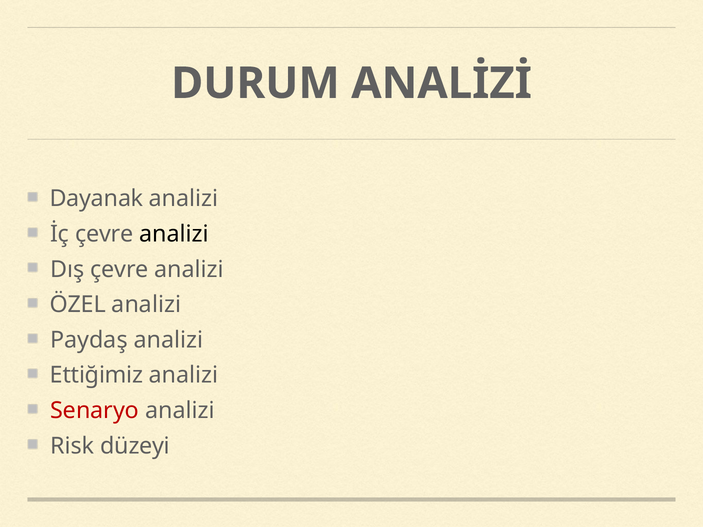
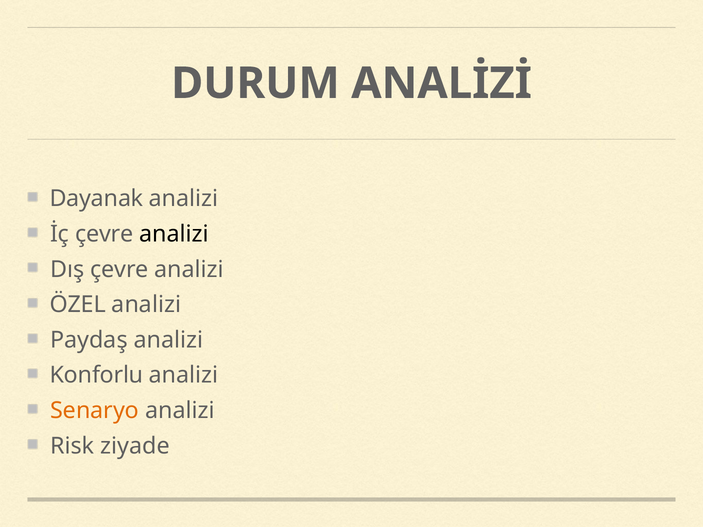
Ettiğimiz: Ettiğimiz -> Konforlu (97, 375)
Senaryo colour: red -> orange (95, 411)
düzeyi: düzeyi -> ziyade (135, 446)
